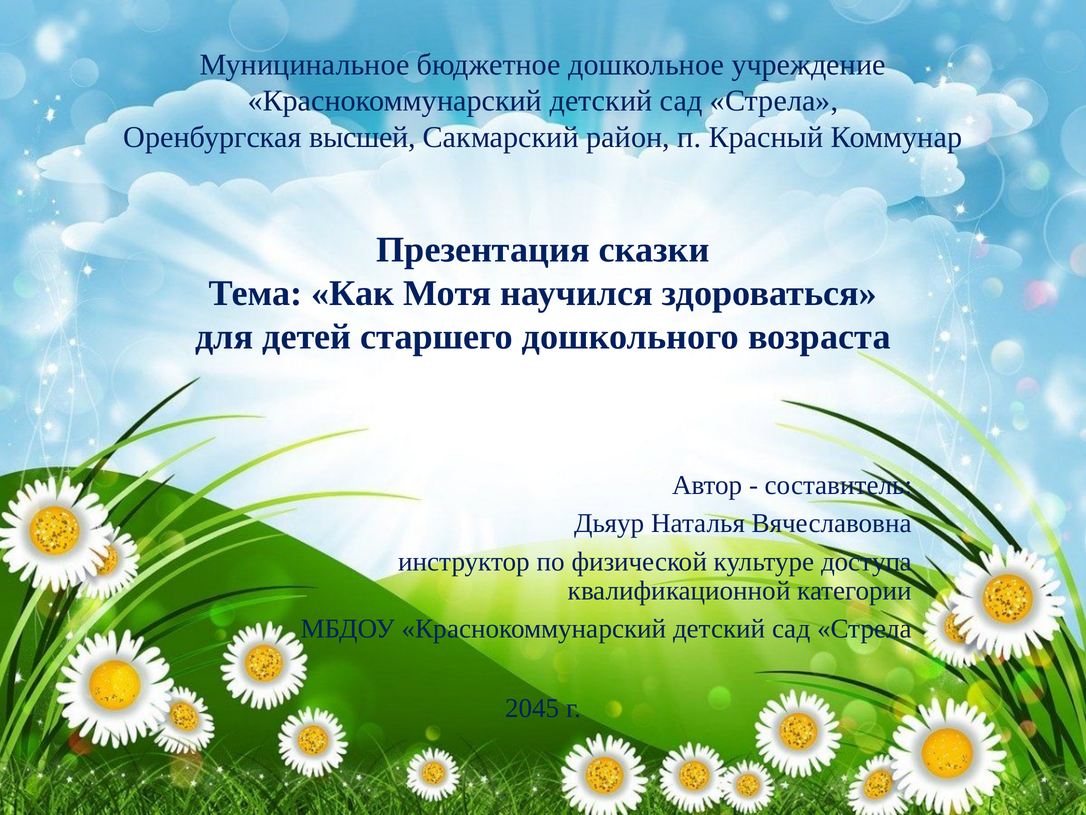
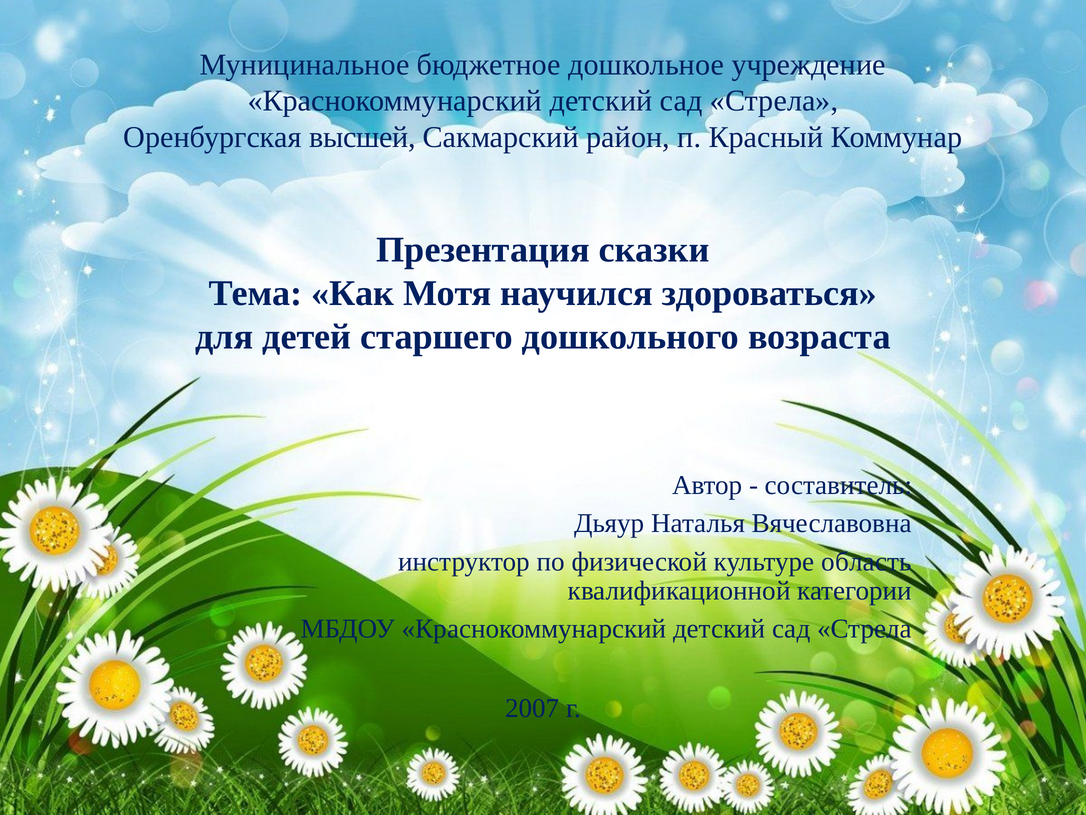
доступа: доступа -> область (867, 561)
2045: 2045 -> 2007 (532, 708)
